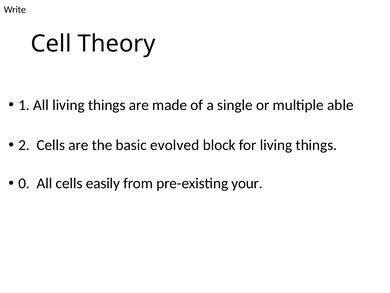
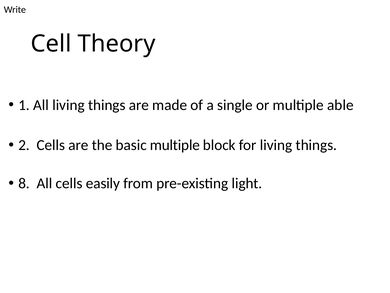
basic evolved: evolved -> multiple (175, 145)
0: 0 -> 8 (24, 183)
your: your -> light (247, 183)
